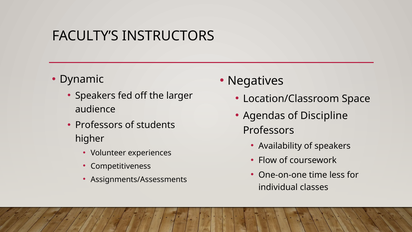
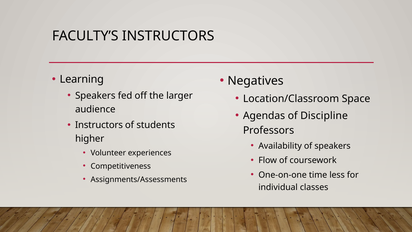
Dynamic: Dynamic -> Learning (82, 79)
Professors: Professors -> Instructors (99, 125)
